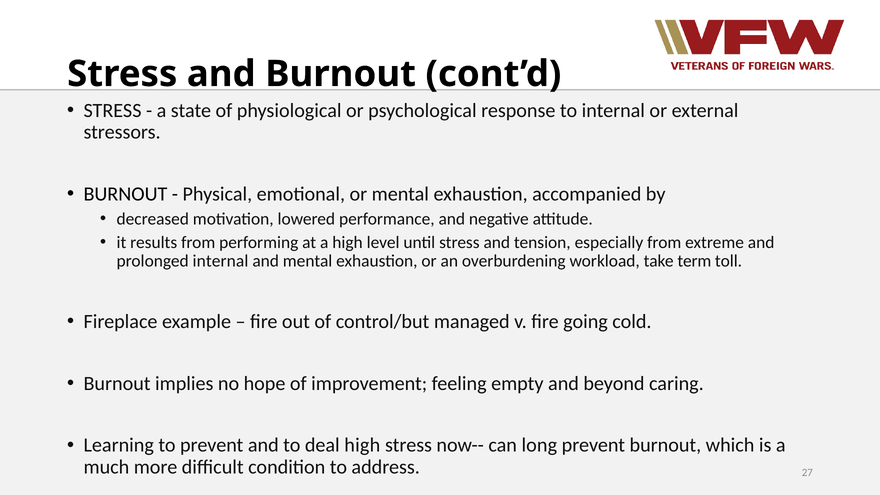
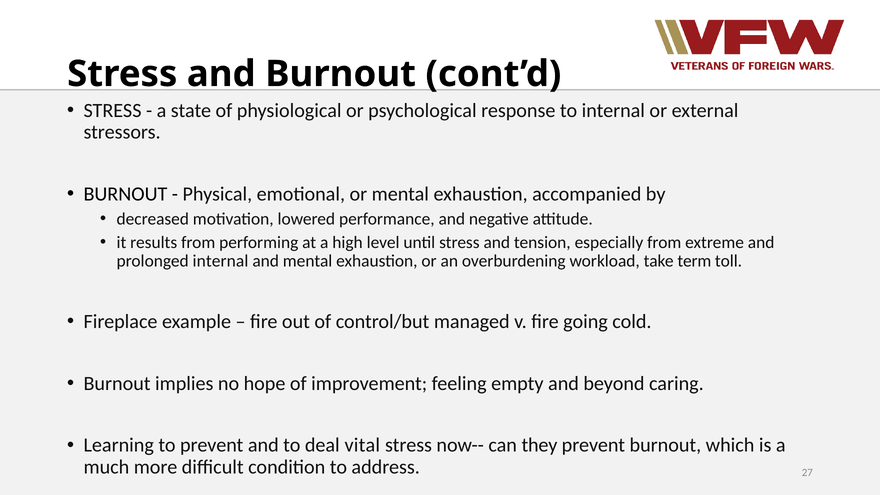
deal high: high -> vital (362, 445)
long: long -> they (539, 445)
